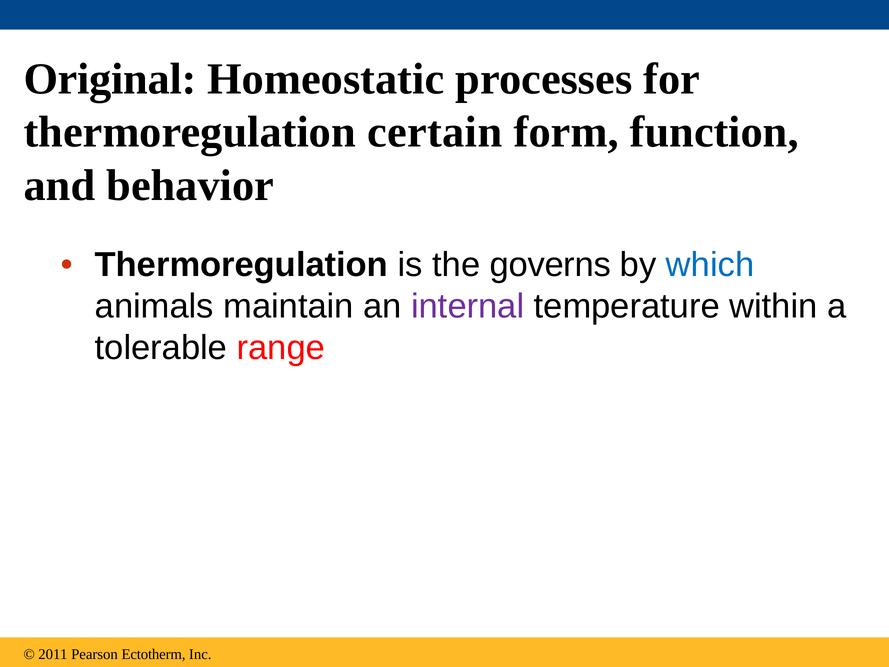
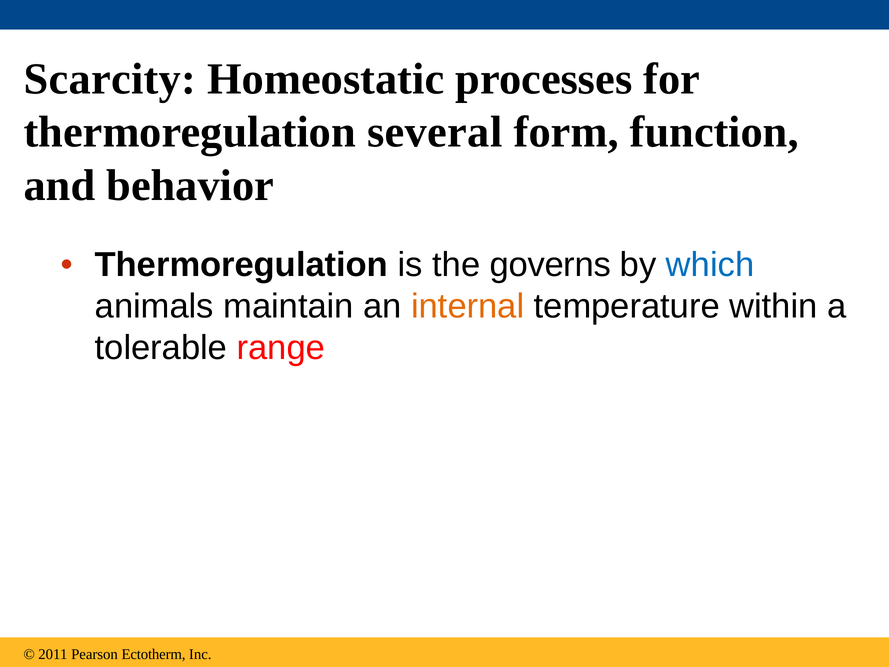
Original: Original -> Scarcity (110, 79)
certain: certain -> several (435, 132)
internal colour: purple -> orange (468, 306)
